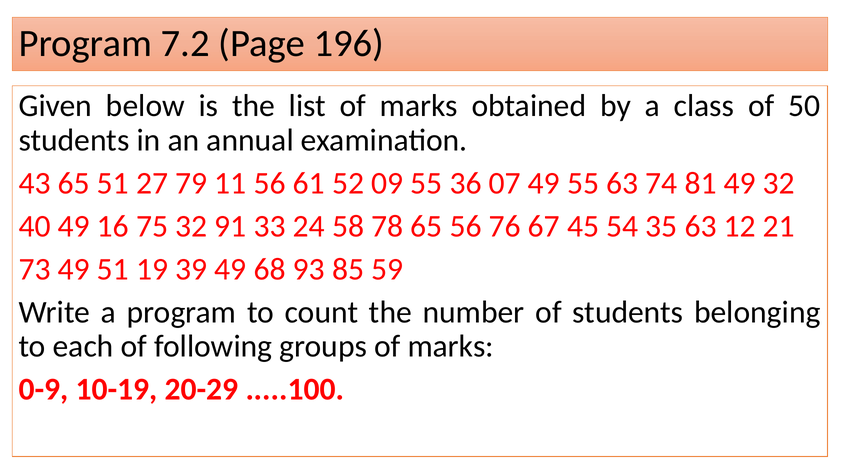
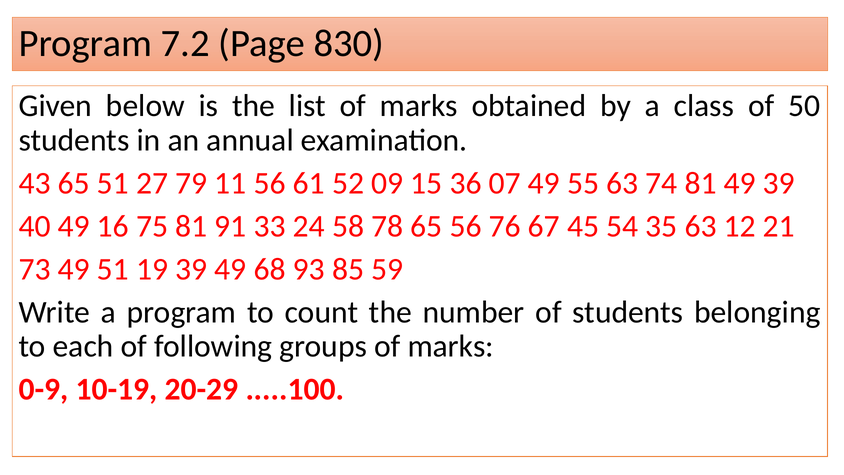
196: 196 -> 830 (349, 44)
09 55: 55 -> 15 (426, 183)
49 32: 32 -> 39 (779, 183)
75 32: 32 -> 81 (191, 226)
